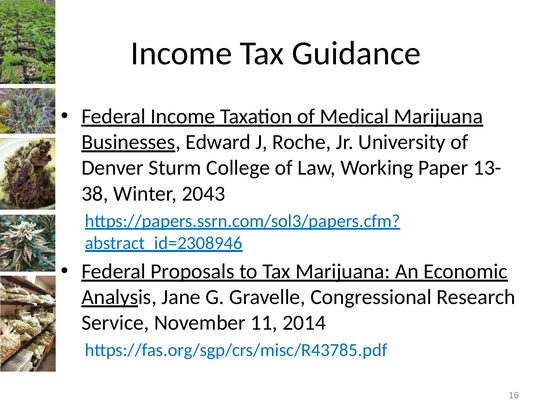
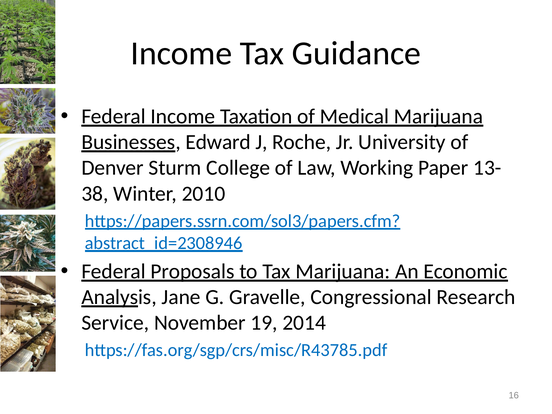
2043: 2043 -> 2010 (204, 194)
11: 11 -> 19 (264, 323)
